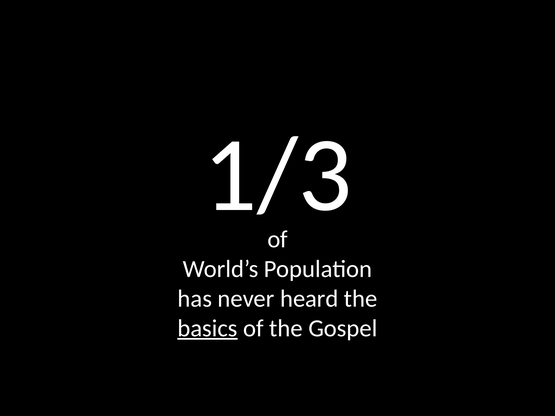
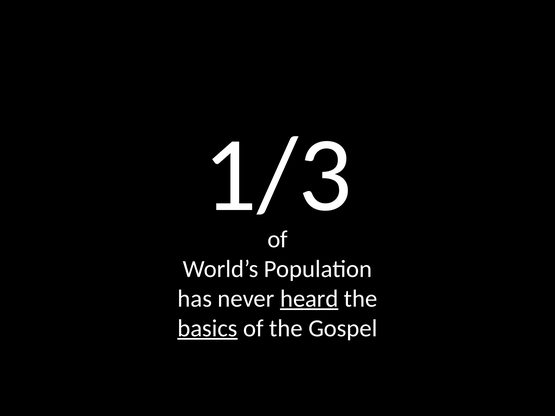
heard underline: none -> present (309, 299)
